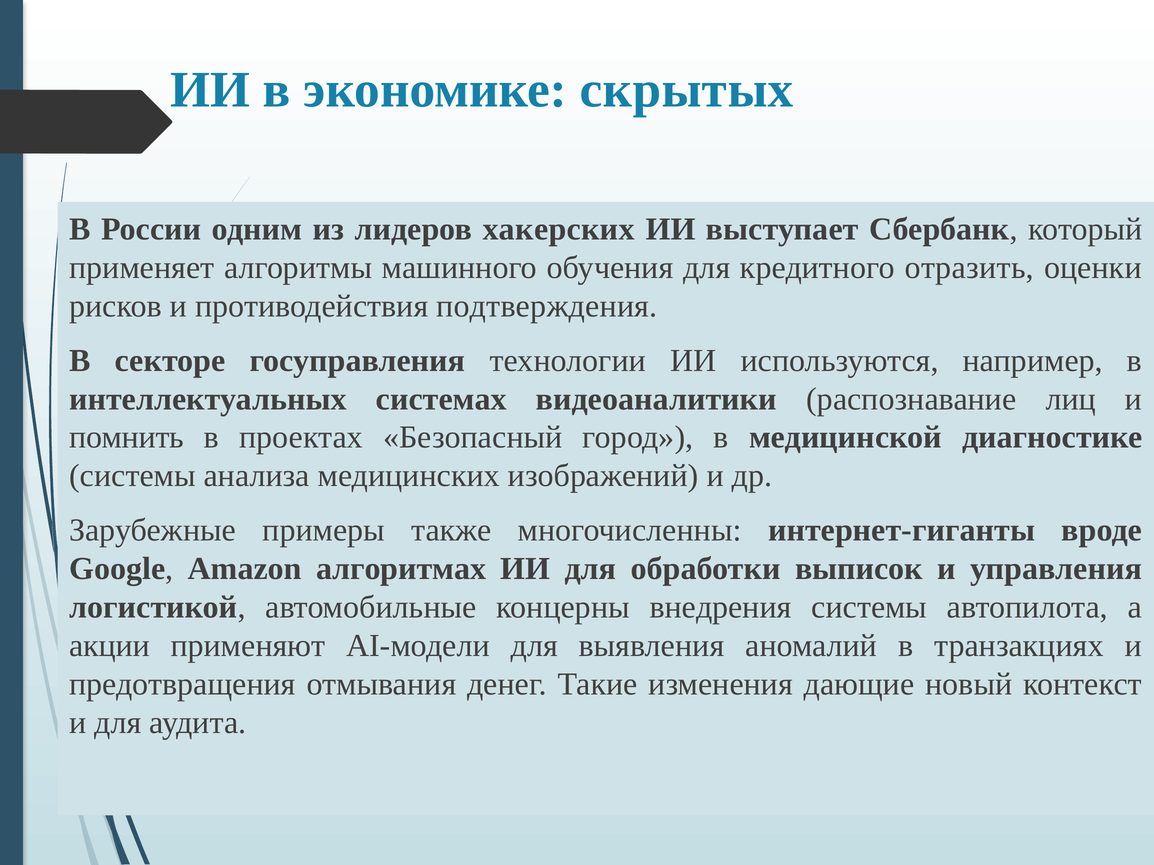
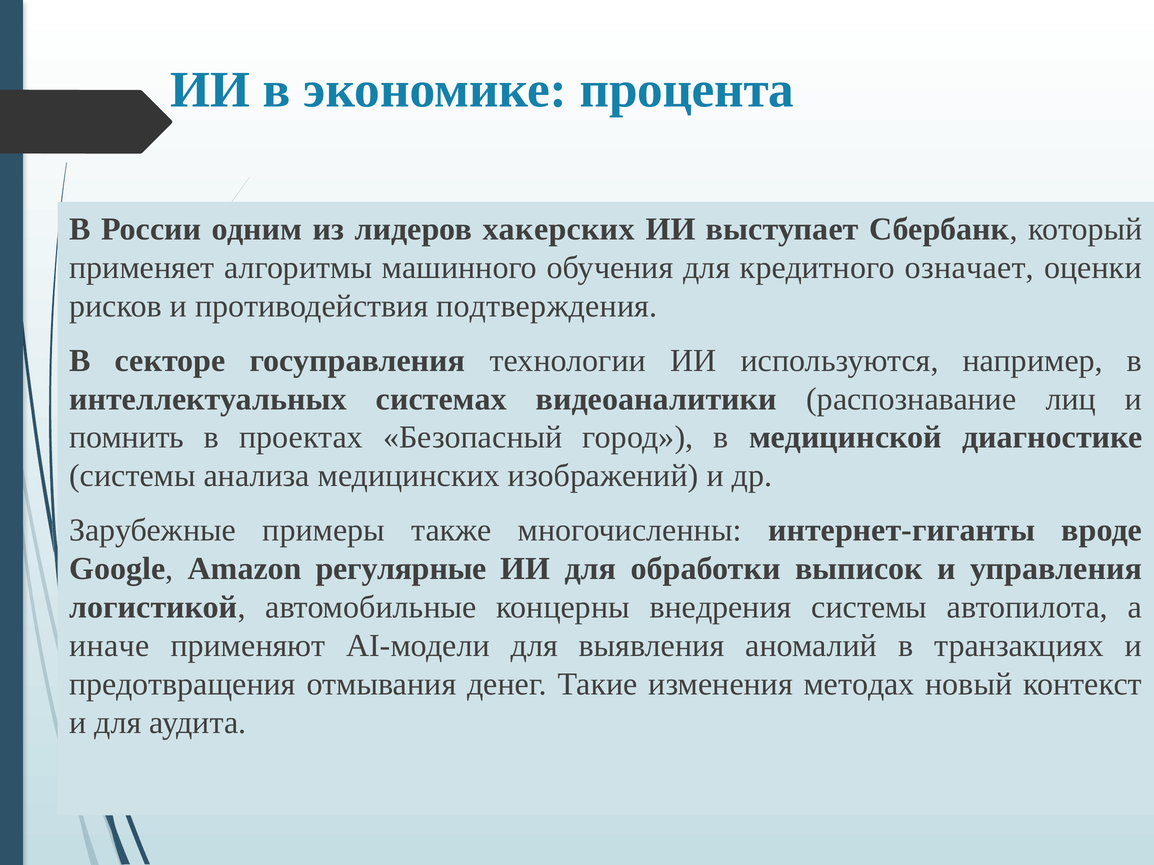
скрытых: скрытых -> процента (687, 90)
отразить: отразить -> означает (969, 268)
алгоритмах: алгоритмах -> регулярные (401, 569)
акции: акции -> иначе (109, 646)
дающие: дающие -> методах (859, 685)
